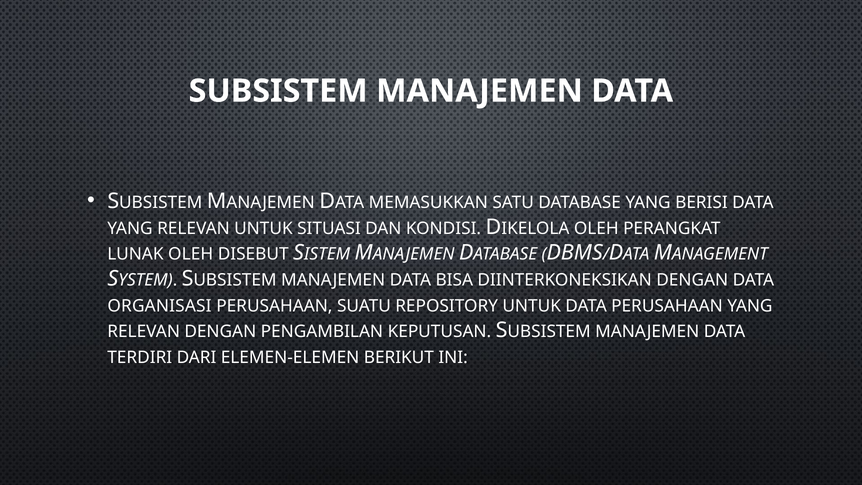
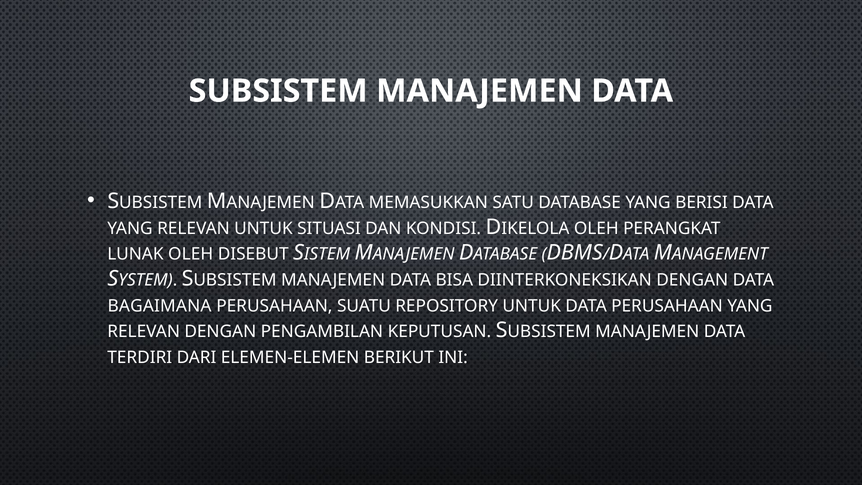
ORGANISASI: ORGANISASI -> BAGAIMANA (160, 306)
